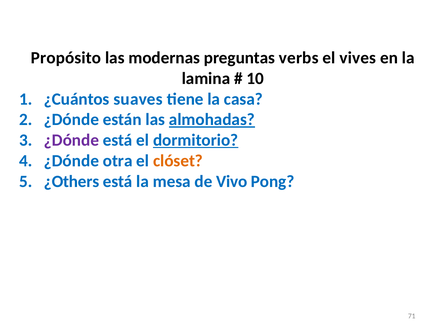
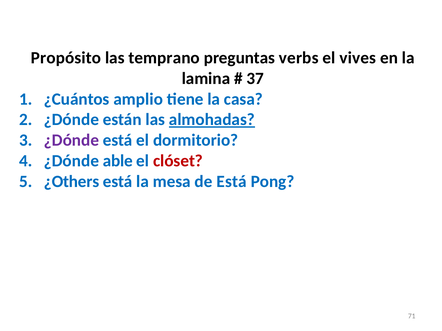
modernas: modernas -> temprano (164, 58)
10: 10 -> 37 (255, 79)
suaves: suaves -> amplio (138, 99)
dormitorio underline: present -> none (196, 140)
otra: otra -> able (118, 161)
clóset colour: orange -> red (178, 161)
de Vivo: Vivo -> Está (232, 182)
